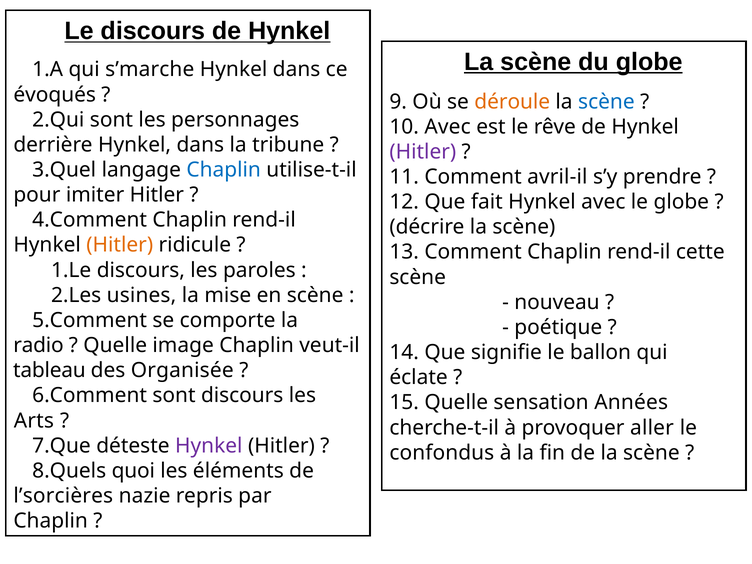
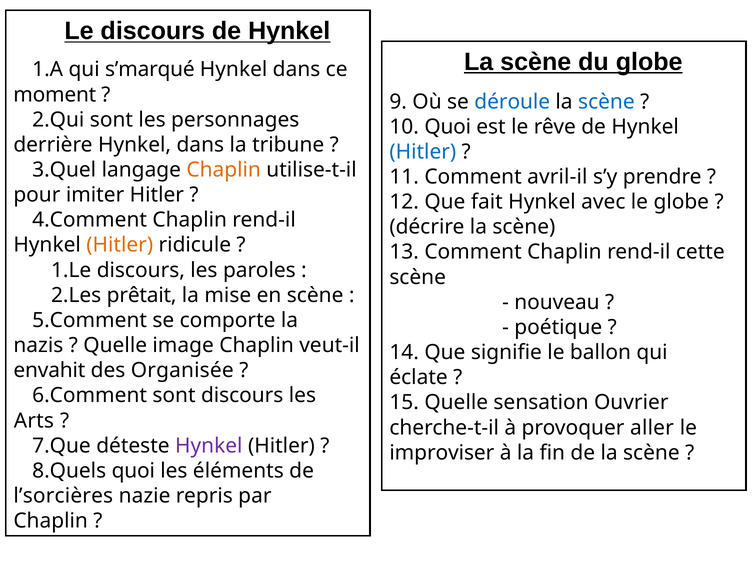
s’marche: s’marche -> s’marqué (150, 70)
évoqués: évoqués -> moment (55, 95)
déroule colour: orange -> blue (512, 102)
10 Avec: Avec -> Quoi (448, 127)
Hitler colour: purple -> blue (423, 152)
Chaplin colour: blue -> orange (224, 170)
usines: usines -> prêtait (142, 295)
radio: radio -> nazis (38, 345)
tableau: tableau -> envahit (49, 370)
Années: Années -> Ouvrier (631, 403)
confondus: confondus -> improviser (442, 453)
